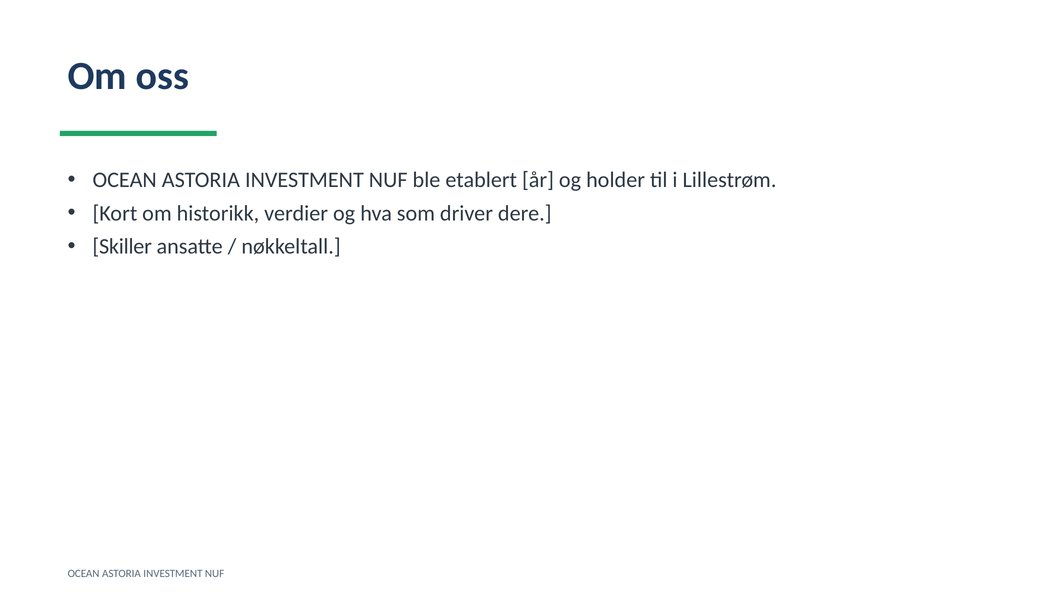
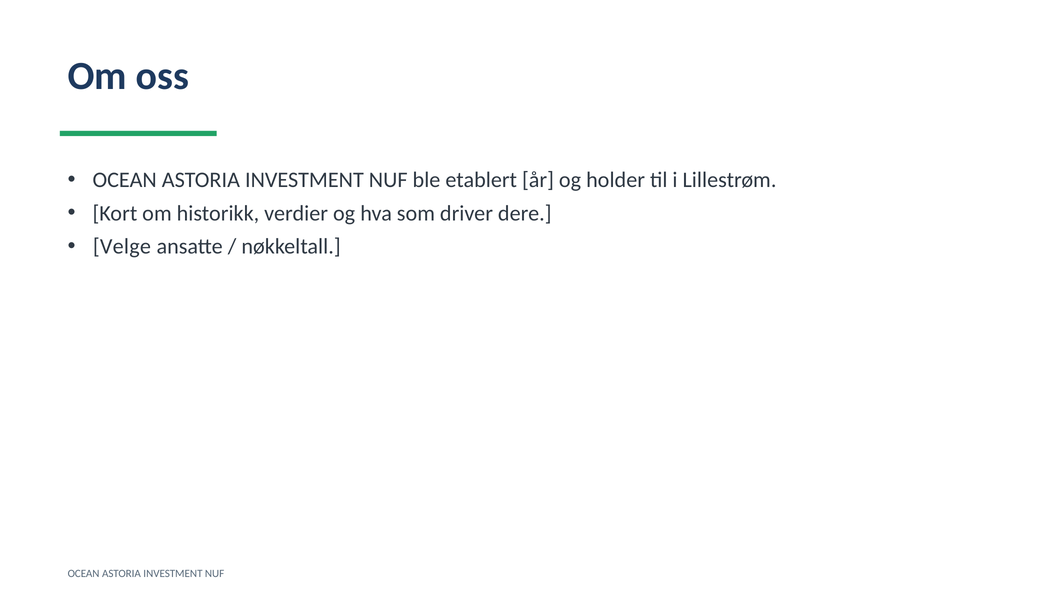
Skiller: Skiller -> Velge (122, 247)
